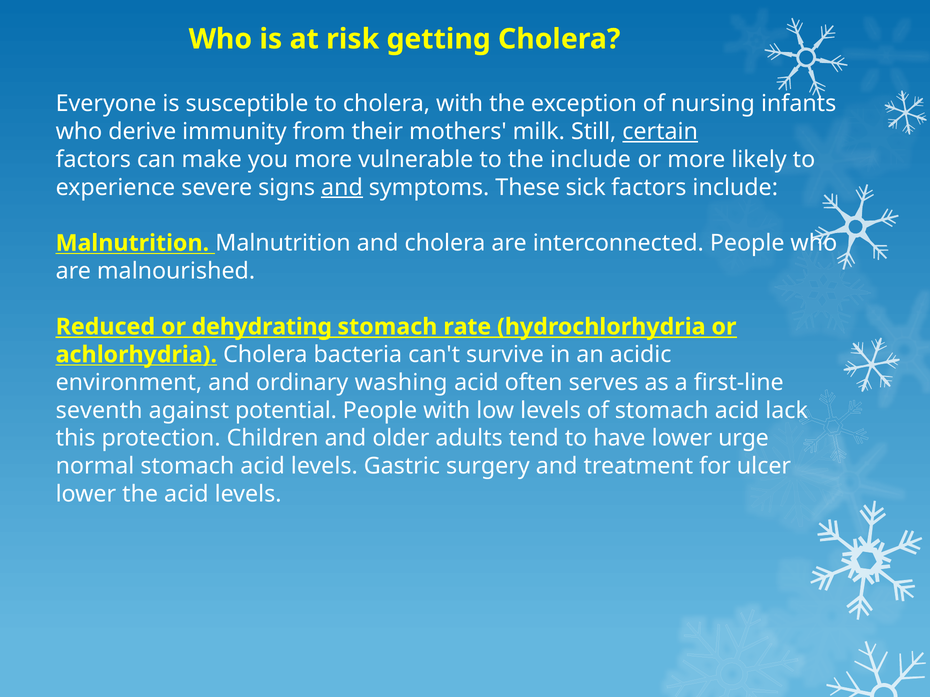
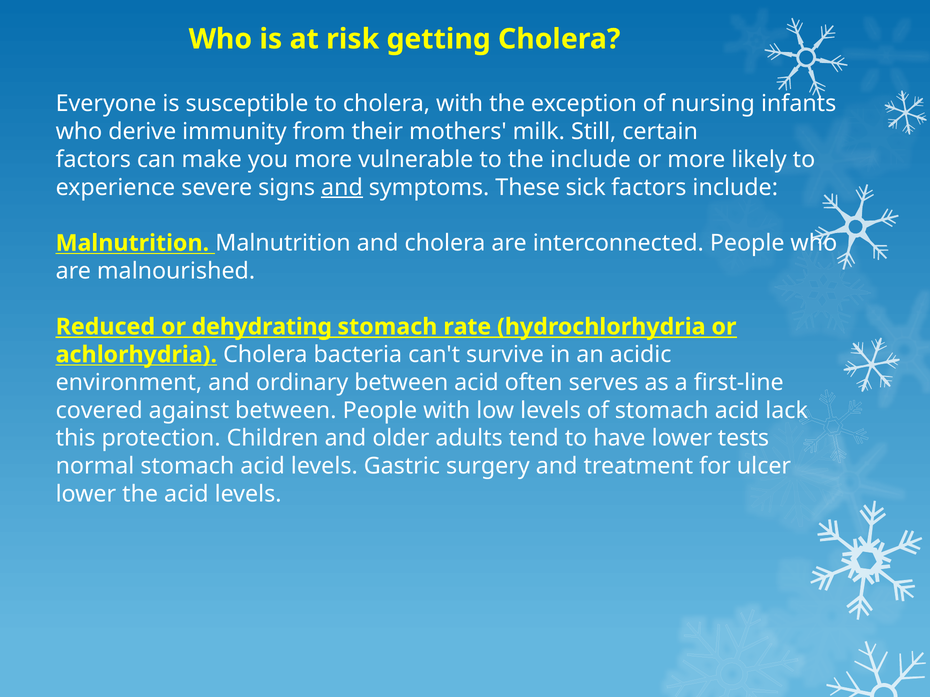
certain underline: present -> none (660, 132)
ordinary washing: washing -> between (401, 383)
seventh: seventh -> covered (99, 411)
against potential: potential -> between (286, 411)
urge: urge -> tests (743, 439)
